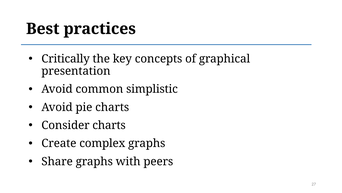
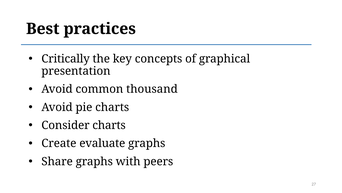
simplistic: simplistic -> thousand (152, 89)
complex: complex -> evaluate (102, 143)
